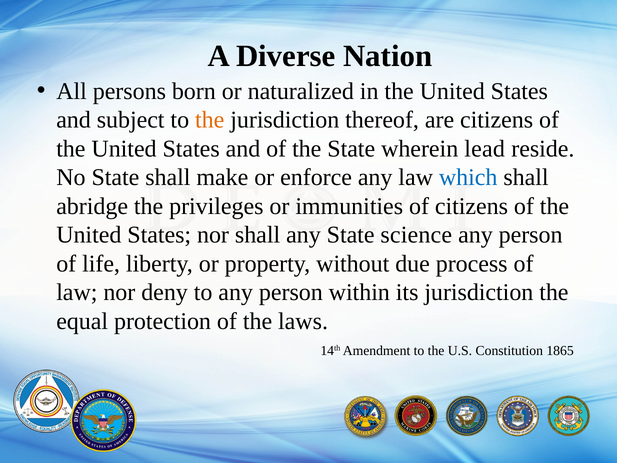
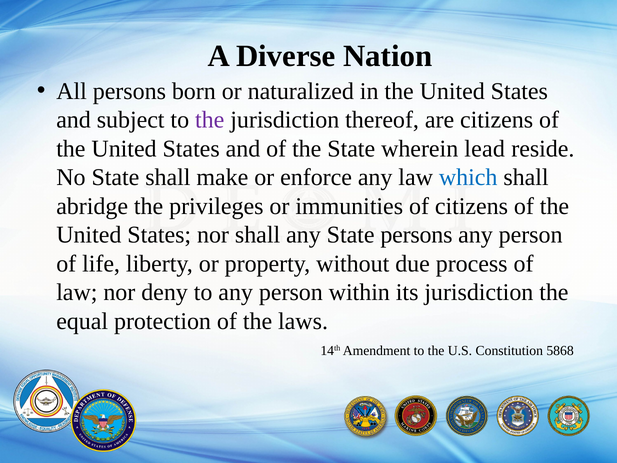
the colour: orange -> purple (210, 120)
State science: science -> persons (416, 235)
1865: 1865 -> 5868 (560, 350)
